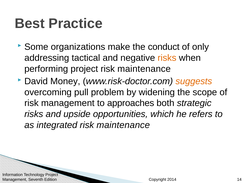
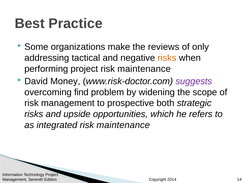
conduct: conduct -> reviews (164, 47)
suggests colour: orange -> purple (194, 81)
pull: pull -> find (81, 92)
approaches: approaches -> prospective (131, 103)
